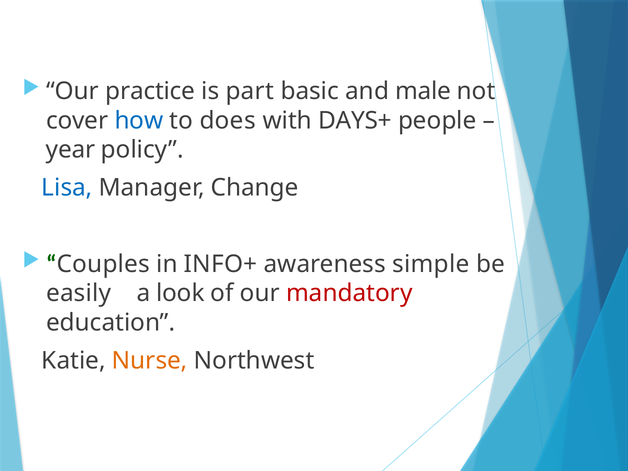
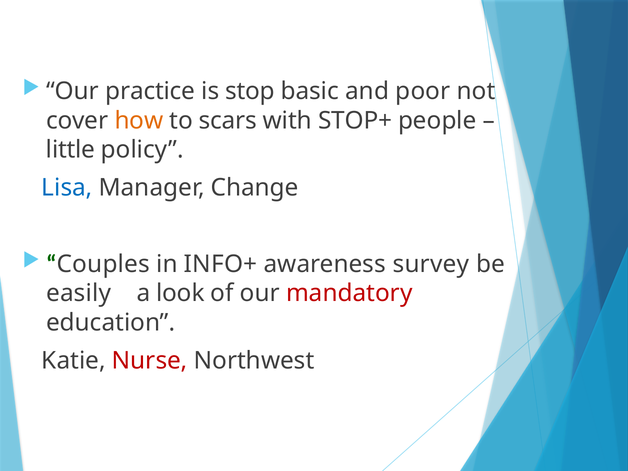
part: part -> stop (250, 91)
male: male -> poor (423, 91)
how colour: blue -> orange (139, 121)
does: does -> scars (228, 121)
DAYS+: DAYS+ -> STOP+ (355, 121)
year: year -> little (71, 150)
simple: simple -> survey (431, 264)
Nurse colour: orange -> red (150, 361)
